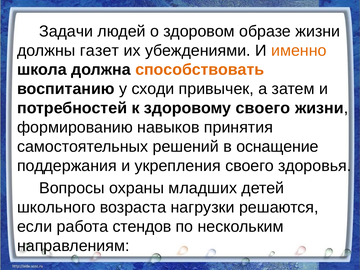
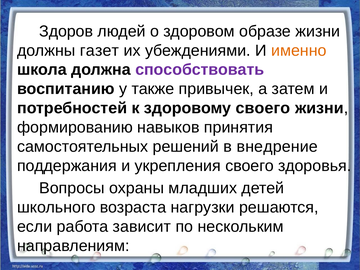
Задачи: Задачи -> Здоров (66, 31)
способствовать colour: orange -> purple (200, 70)
сходи: сходи -> также (153, 89)
оснащение: оснащение -> внедрение (277, 147)
стендов: стендов -> зависит (142, 227)
